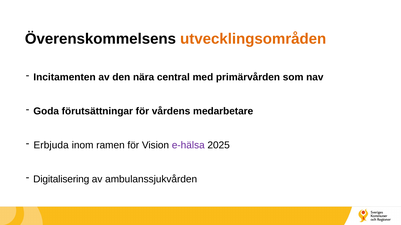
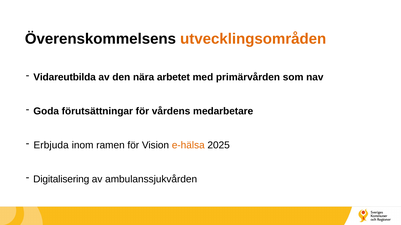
Incitamenten: Incitamenten -> Vidareutbilda (65, 77)
central: central -> arbetet (173, 77)
e-hälsa colour: purple -> orange (188, 146)
